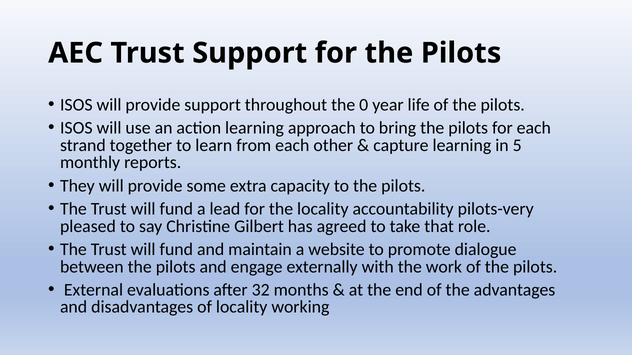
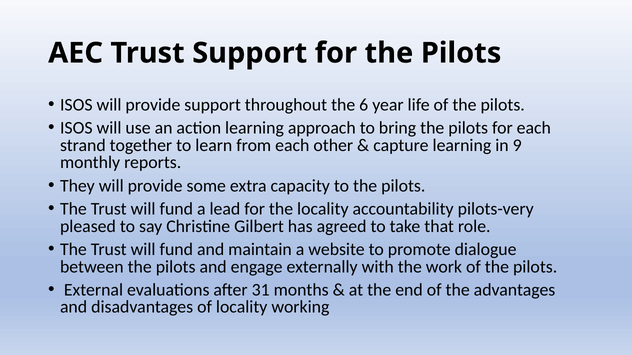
0: 0 -> 6 (364, 105)
5: 5 -> 9 (517, 145)
32: 32 -> 31 (261, 290)
